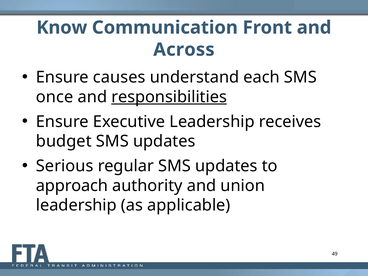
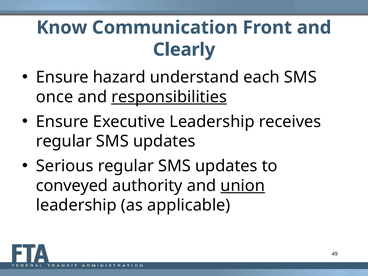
Across: Across -> Clearly (184, 50)
causes: causes -> hazard (119, 77)
budget: budget -> regular (64, 141)
approach: approach -> conveyed (72, 186)
union underline: none -> present (243, 186)
